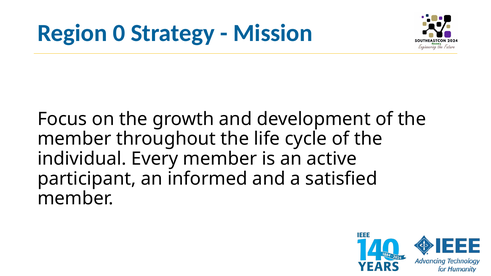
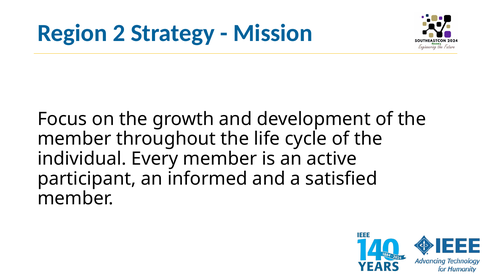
0: 0 -> 2 (119, 33)
